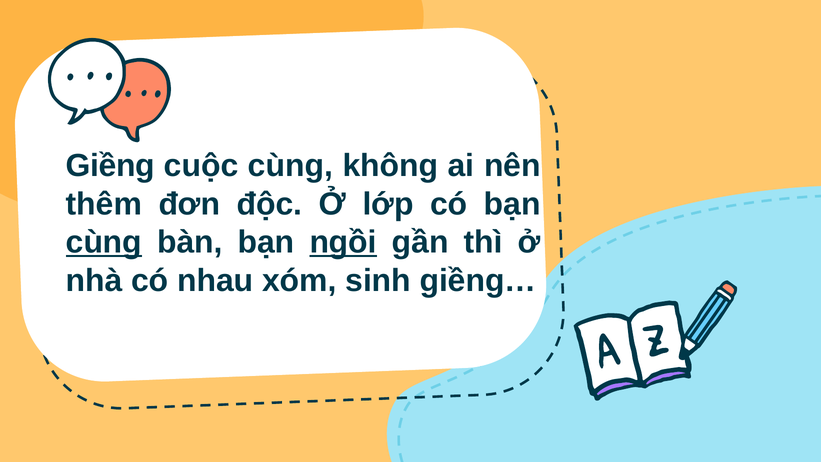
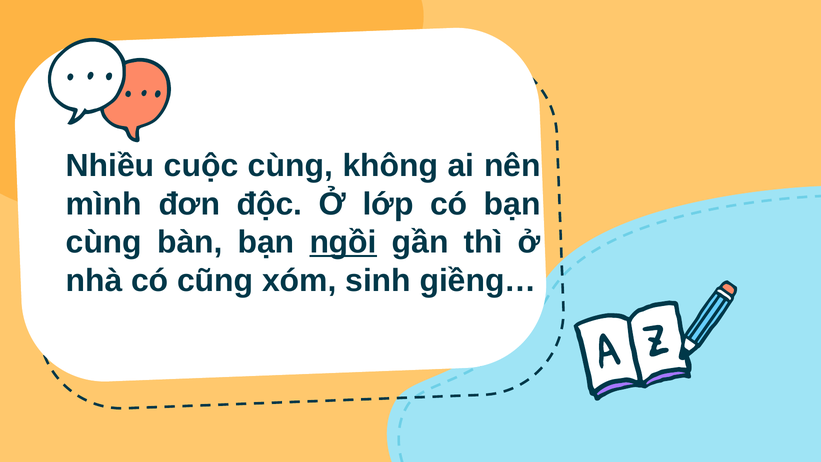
Giềng: Giềng -> Nhiều (110, 166)
thêm: thêm -> mình (104, 204)
cùng underline: present -> none (104, 242)
nhau: nhau -> cũng (215, 281)
